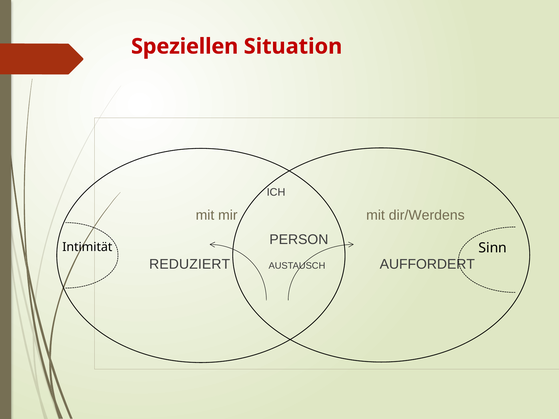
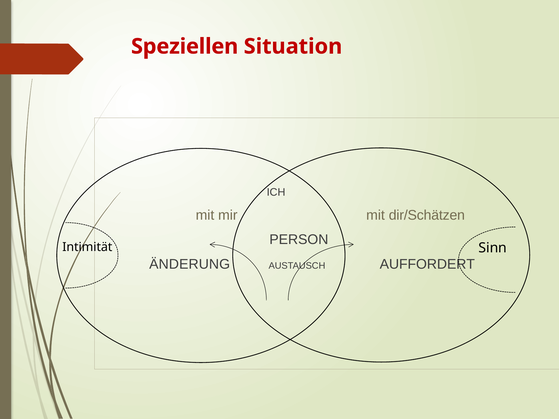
dir/Werdens: dir/Werdens -> dir/Schätzen (427, 215)
REDUZIERT: REDUZIERT -> ÄNDERUNG (190, 264)
